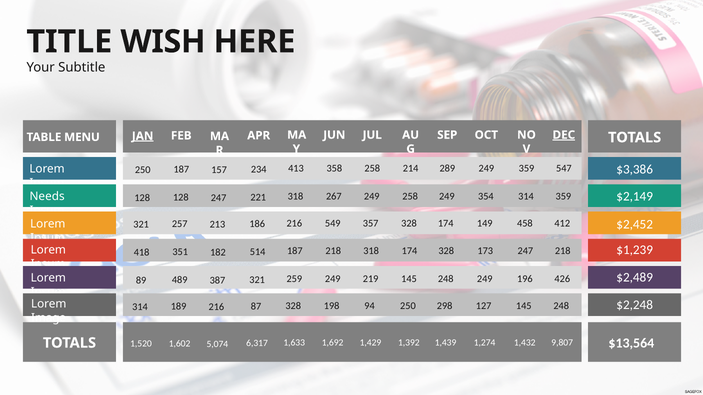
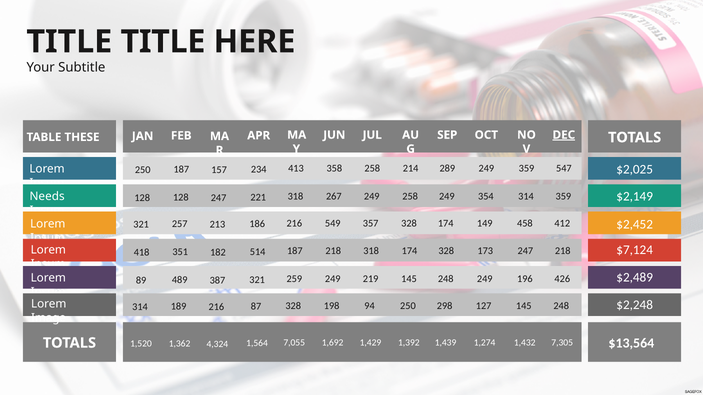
WISH: WISH -> TITLE (163, 42)
JAN underline: present -> none (143, 136)
MENU: MENU -> THESE (82, 137)
$3,386: $3,386 -> $2,025 (635, 170)
$1,239: $1,239 -> $7,124 (635, 250)
1,633: 1,633 -> 7,055 (294, 343)
9,807: 9,807 -> 7,305 (562, 343)
6,317: 6,317 -> 1,564 (257, 344)
1,602: 1,602 -> 1,362 (180, 344)
5,074: 5,074 -> 4,324 (217, 344)
